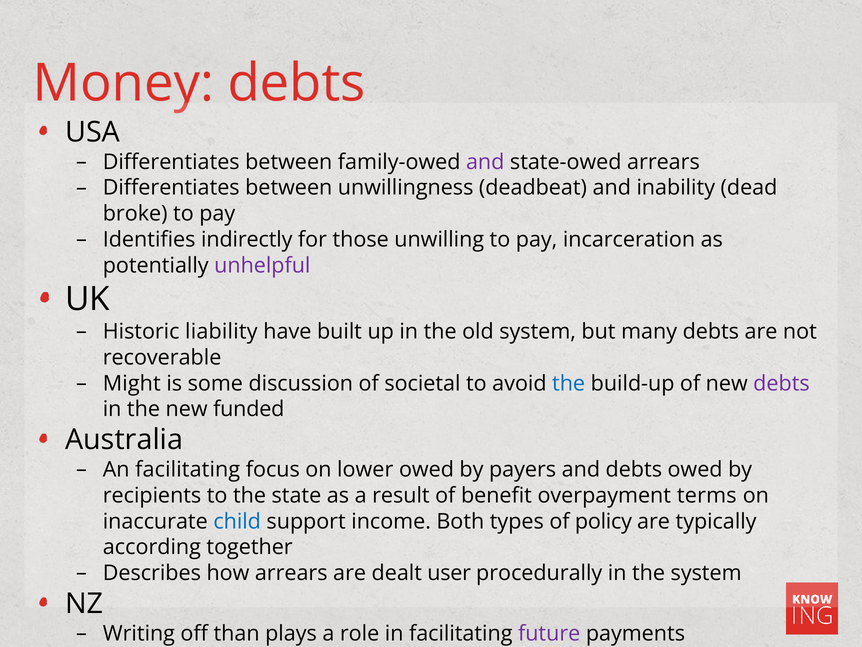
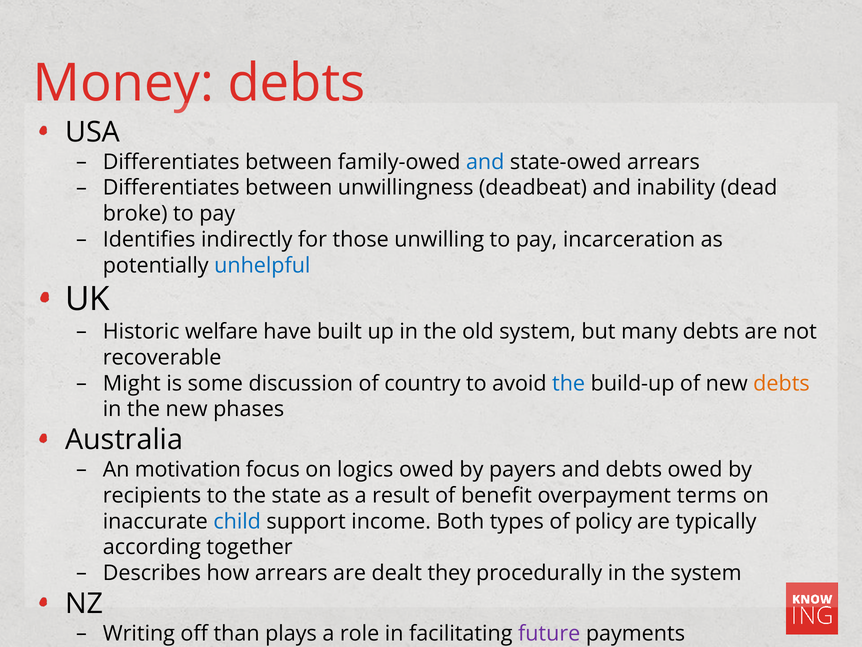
and colour: purple -> blue (485, 162)
unhelpful colour: purple -> blue (262, 265)
liability: liability -> welfare (222, 331)
societal: societal -> country (422, 383)
debts colour: purple -> orange (781, 383)
funded: funded -> phases (249, 409)
An facilitating: facilitating -> motivation (188, 469)
lower: lower -> logics (365, 469)
user: user -> they (449, 573)
